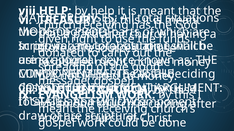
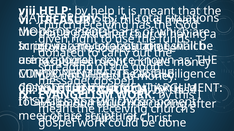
deciding: deciding -> diligence (192, 74)
draw: draw -> meet (33, 116)
